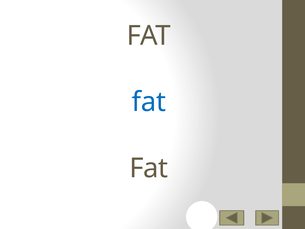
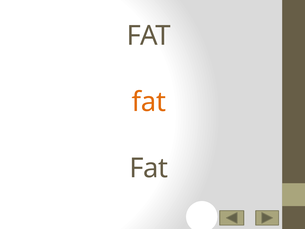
fat colour: blue -> orange (149, 102)
